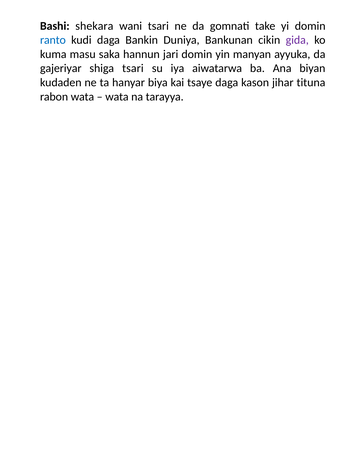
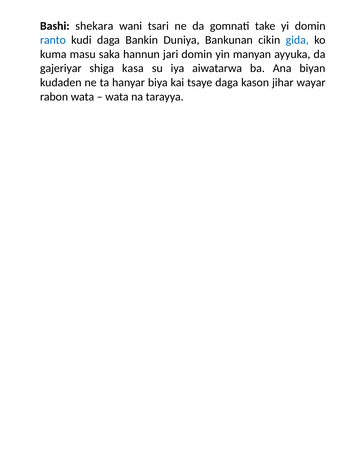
gida colour: purple -> blue (297, 40)
shiga tsari: tsari -> kasa (133, 68)
tituna: tituna -> wayar (311, 82)
